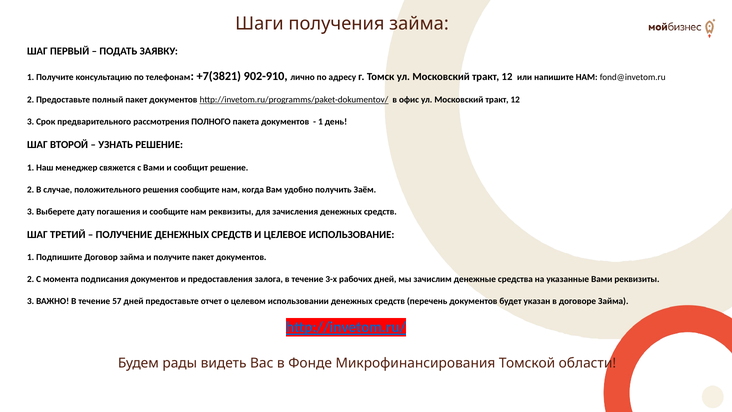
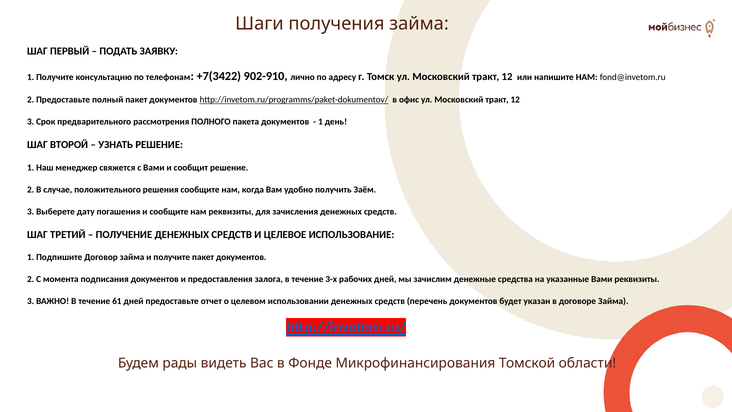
+7(3821: +7(3821 -> +7(3422 (219, 76)
57: 57 -> 61 (117, 301)
